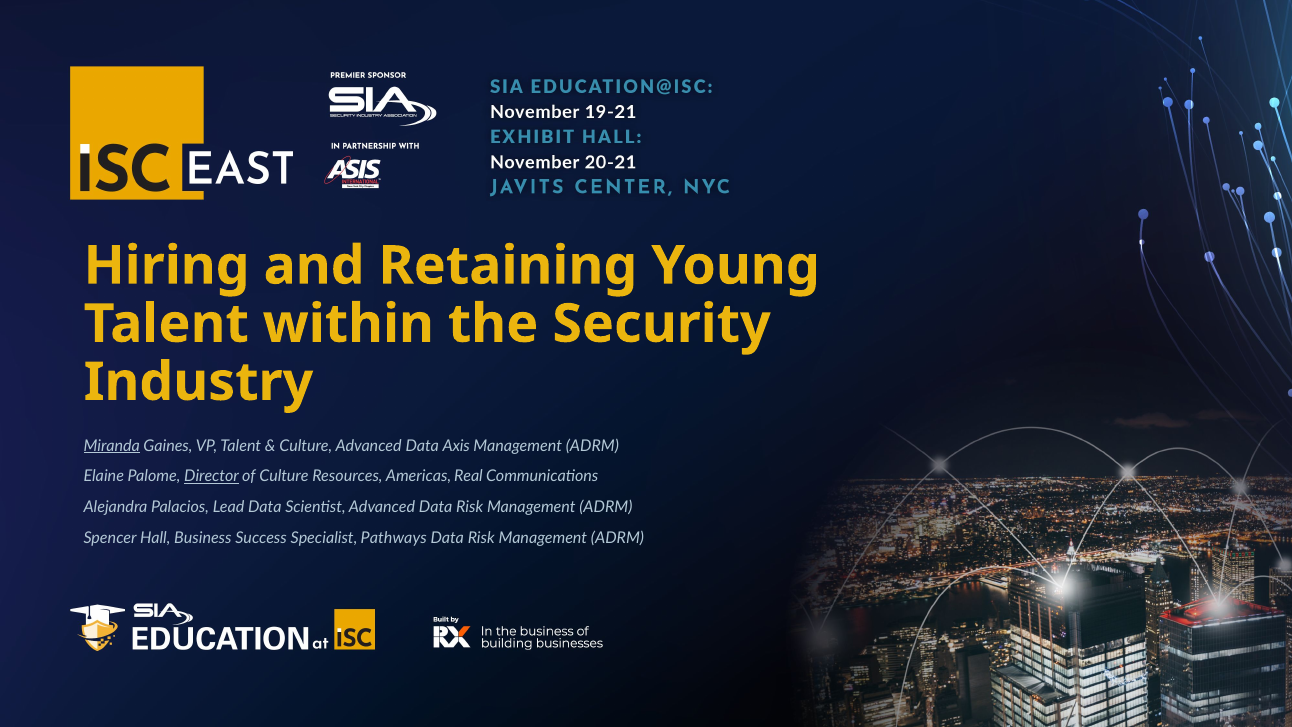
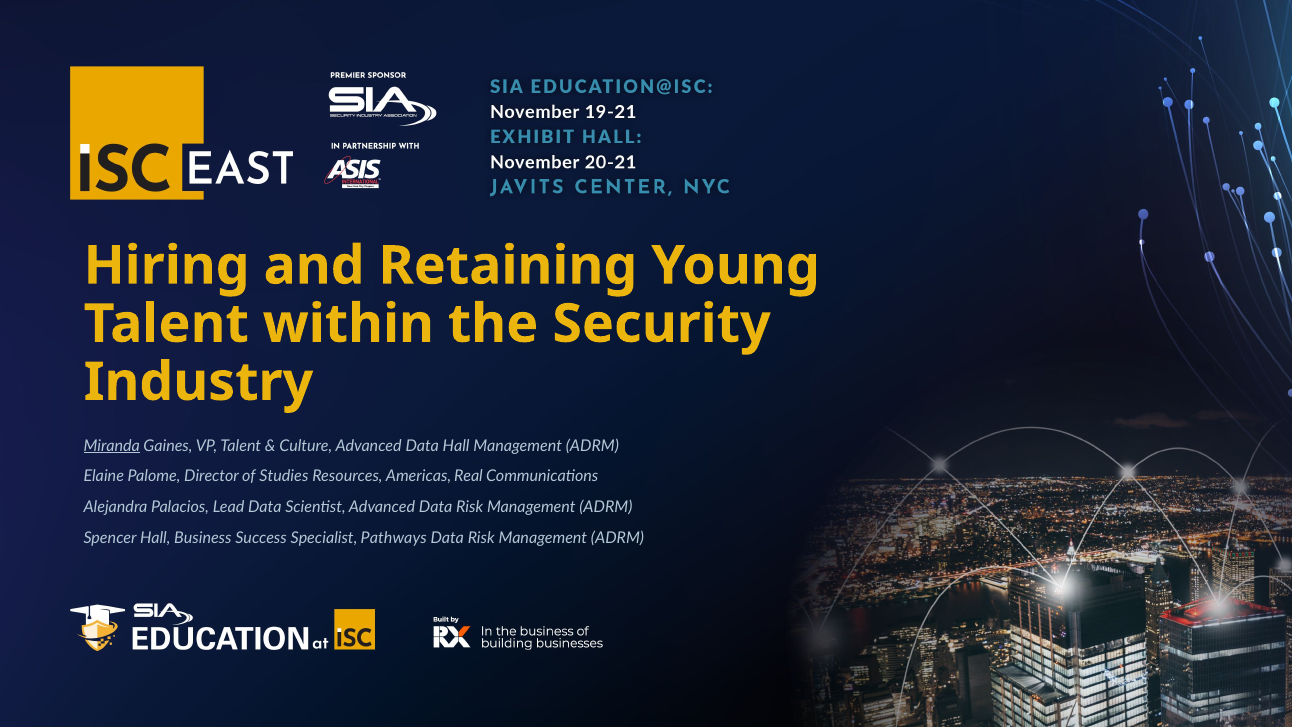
Data Axis: Axis -> Hall (456, 446)
Director underline: present -> none (212, 476)
of Culture: Culture -> Studies (284, 476)
